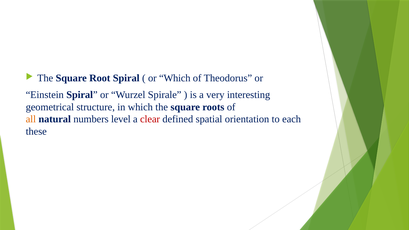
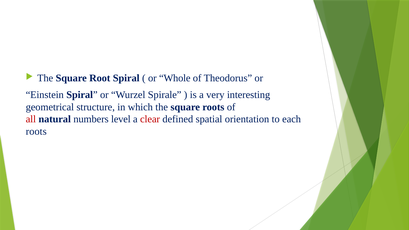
or Which: Which -> Whole (175, 78)
all colour: orange -> red (31, 119)
these: these -> roots (36, 132)
